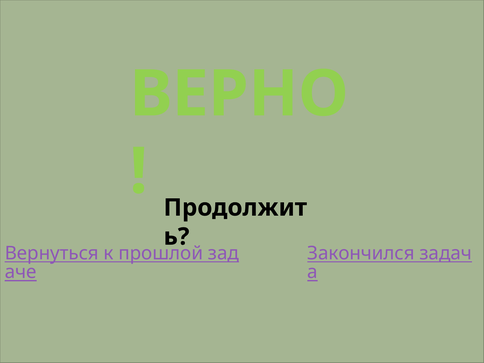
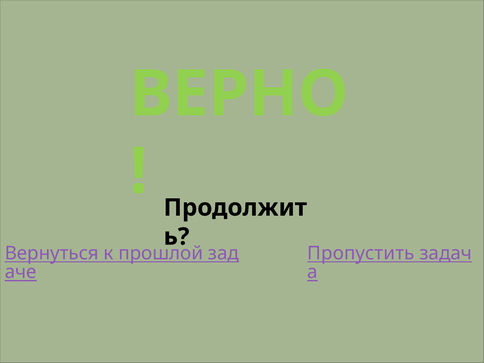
Закончился: Закончился -> Пропустить (361, 253)
